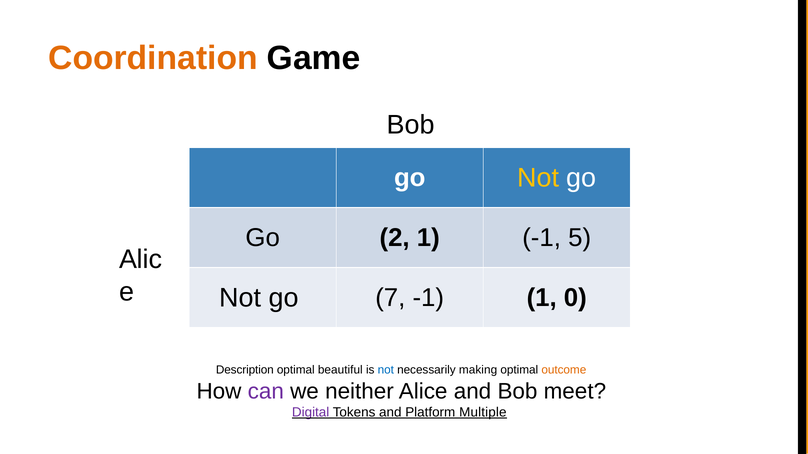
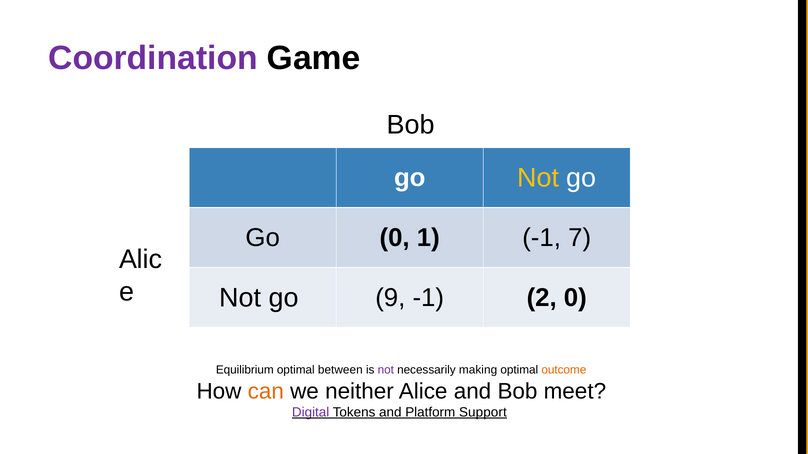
Coordination colour: orange -> purple (153, 58)
Go 2: 2 -> 0 (395, 238)
5: 5 -> 7 (580, 238)
7: 7 -> 9 (390, 298)
-1 1: 1 -> 2 (542, 298)
Description: Description -> Equilibrium (245, 370)
beautiful: beautiful -> between (340, 370)
not colour: blue -> purple (386, 370)
can colour: purple -> orange (266, 392)
Multiple: Multiple -> Support (483, 413)
